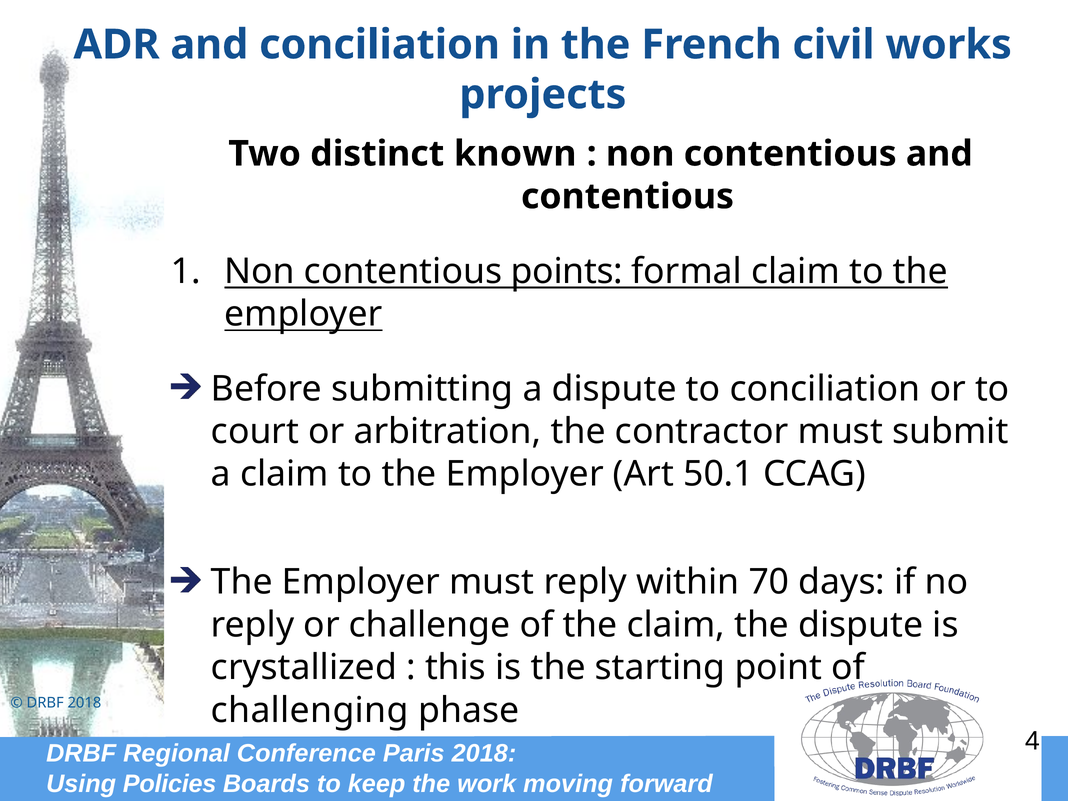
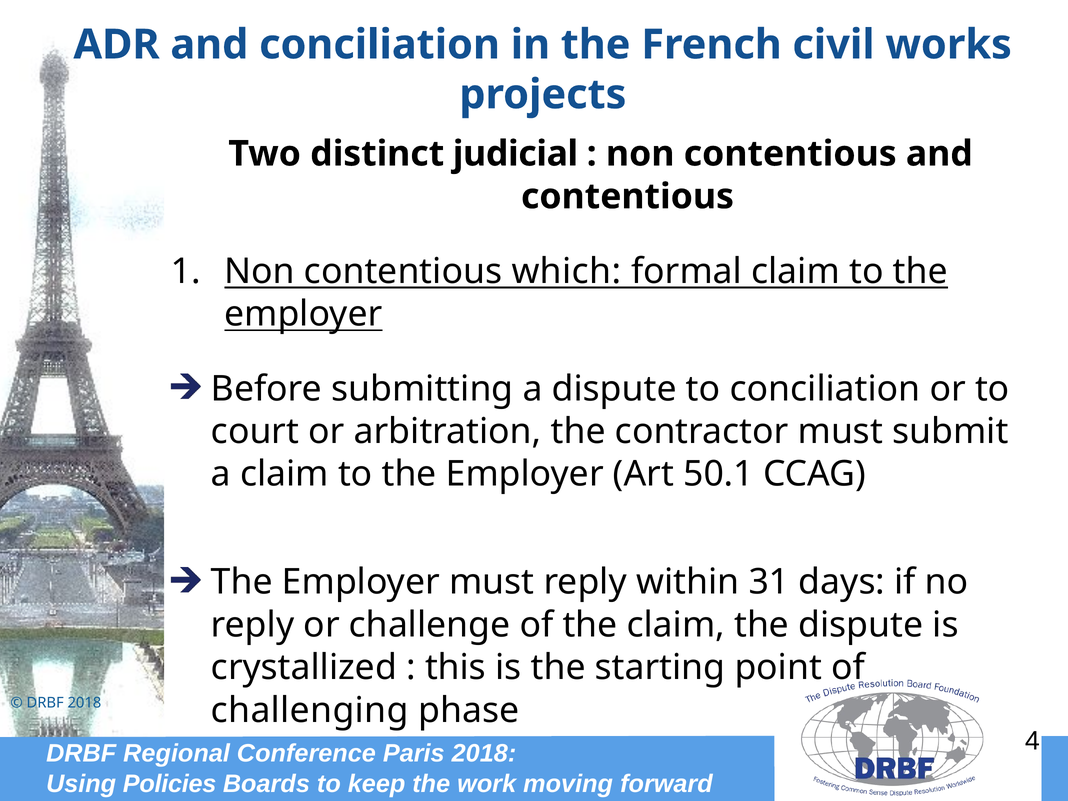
known: known -> judicial (516, 154)
points: points -> which (566, 271)
70: 70 -> 31 (769, 582)
